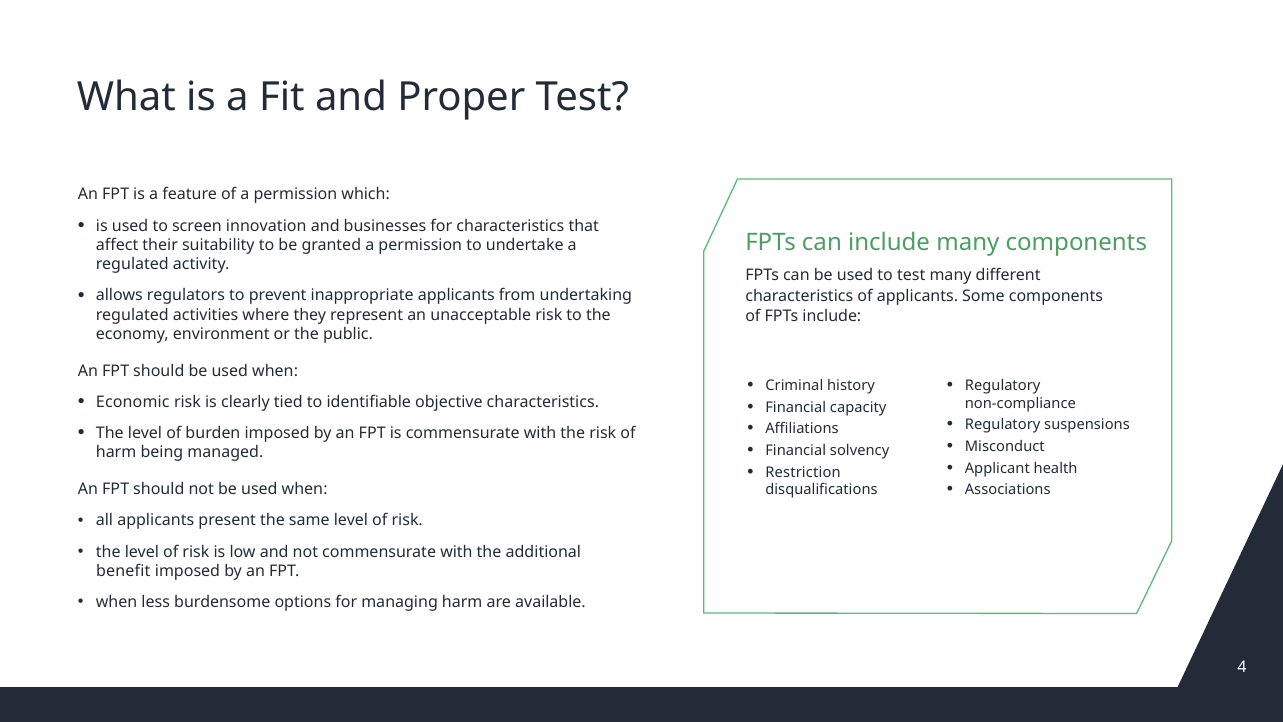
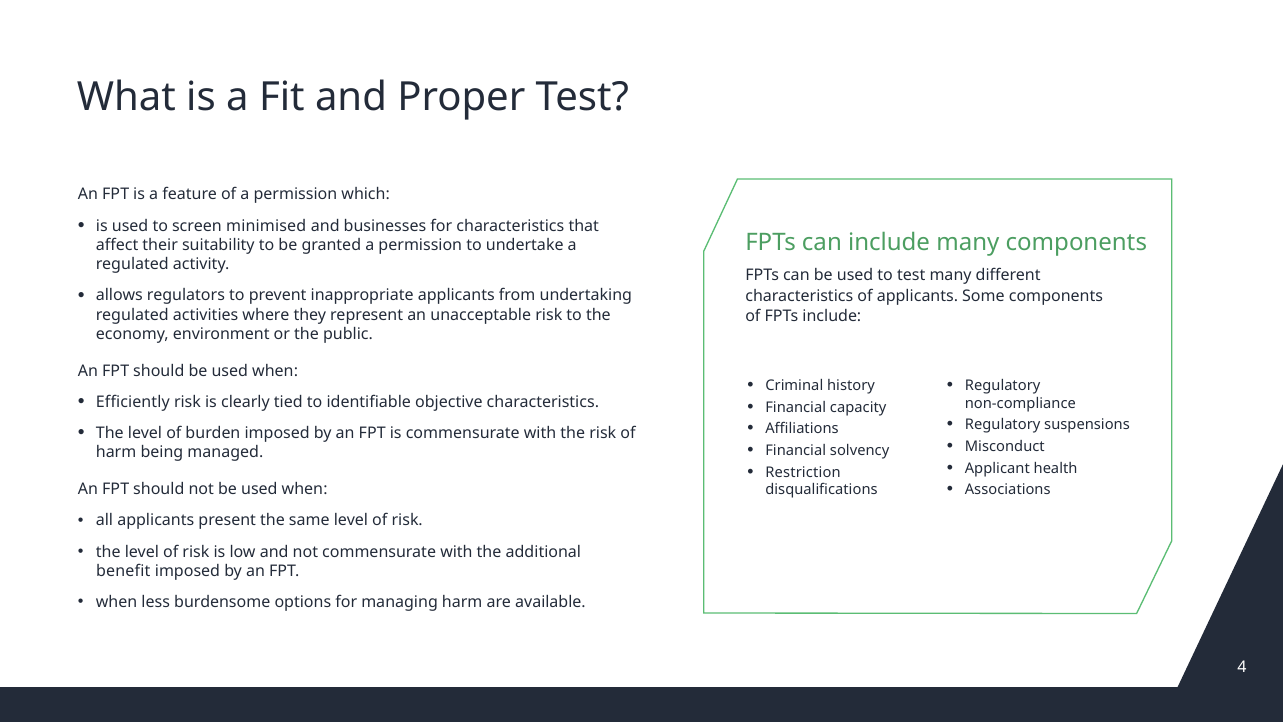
innovation: innovation -> minimised (266, 226)
Economic: Economic -> Efficiently (133, 402)
